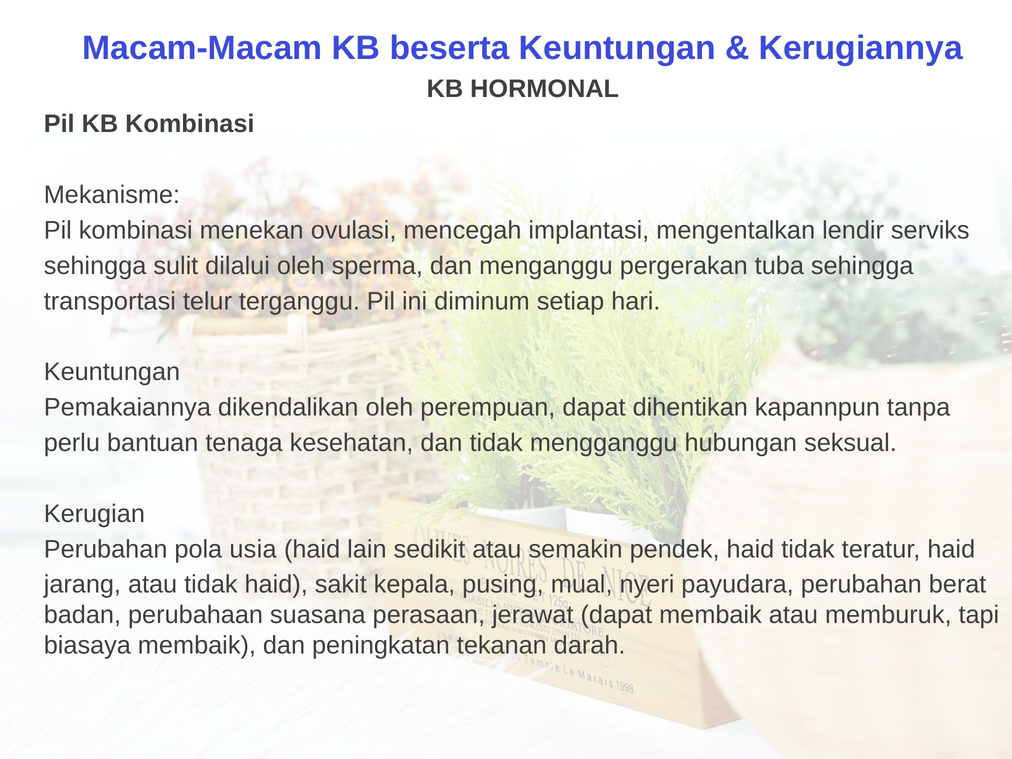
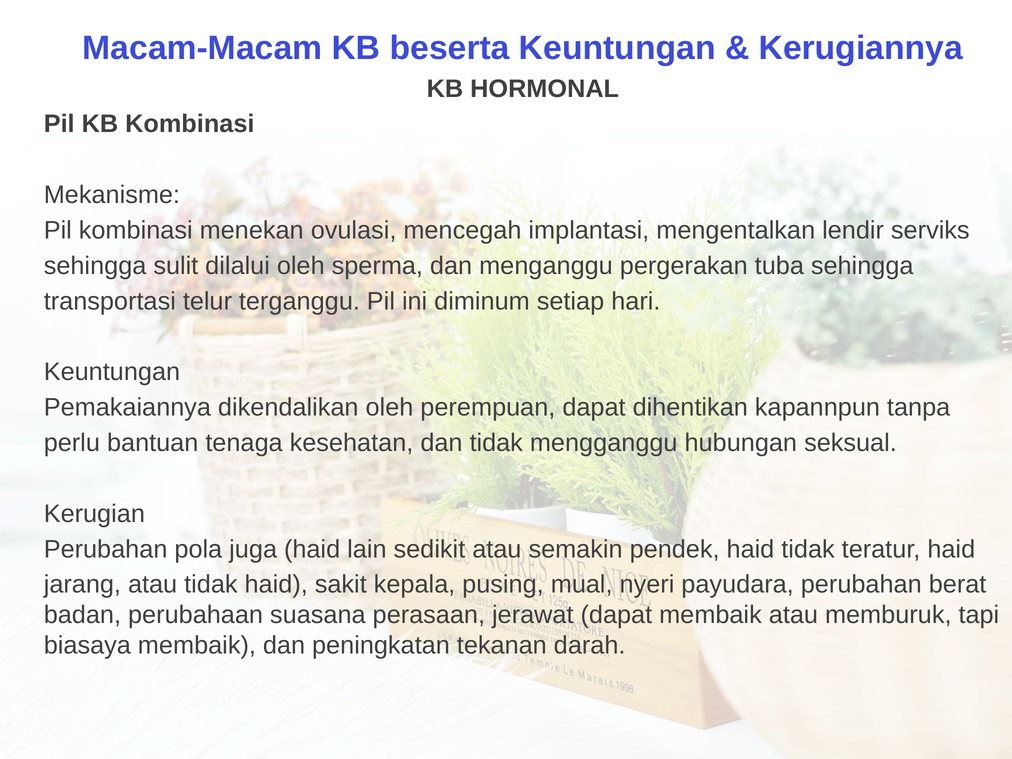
usia: usia -> juga (253, 549)
